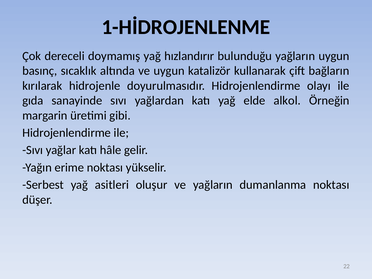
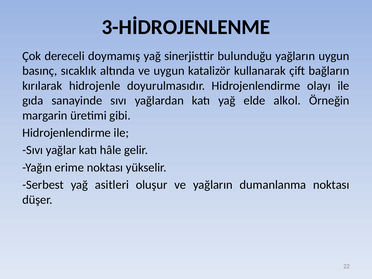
1-HİDROJENLENME: 1-HİDROJENLENME -> 3-HİDROJENLENME (186, 27)
hızlandırır: hızlandırır -> sinerjisttir (189, 56)
